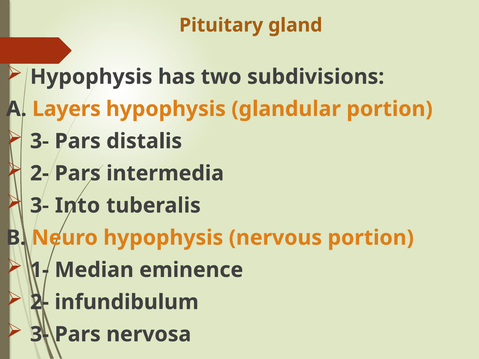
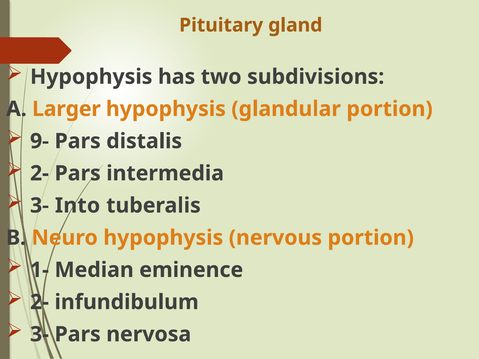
Layers: Layers -> Larger (66, 109)
3-: 3- -> 9- (40, 141)
